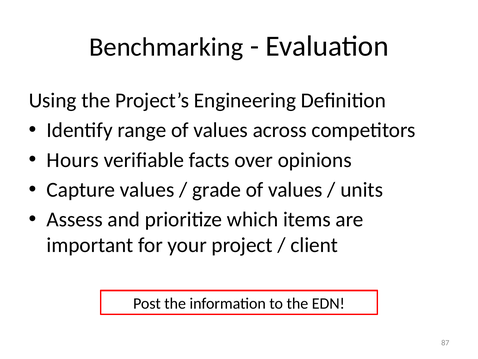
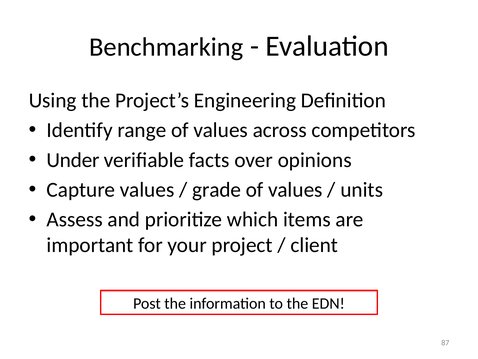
Hours: Hours -> Under (73, 160)
